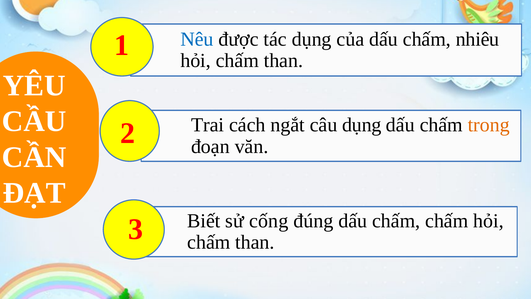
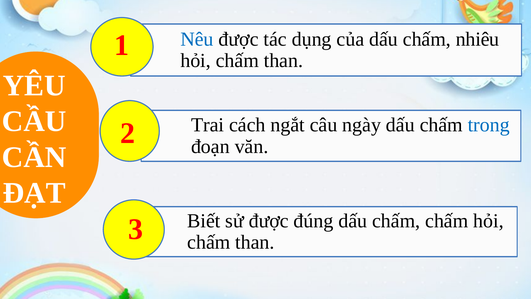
câu dụng: dụng -> ngày (362, 125)
trong colour: orange -> blue (489, 125)
sử cống: cống -> được (269, 221)
